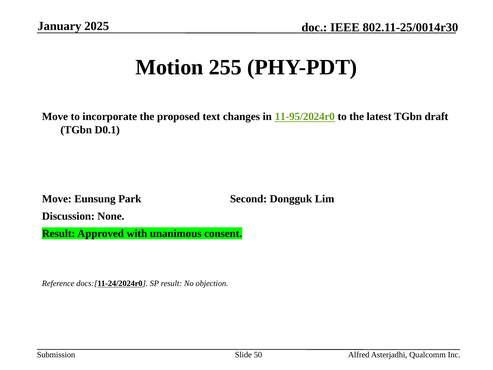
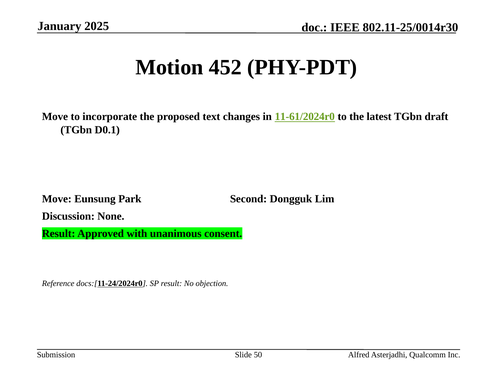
255: 255 -> 452 (225, 67)
11-95/2024r0: 11-95/2024r0 -> 11-61/2024r0 (305, 117)
